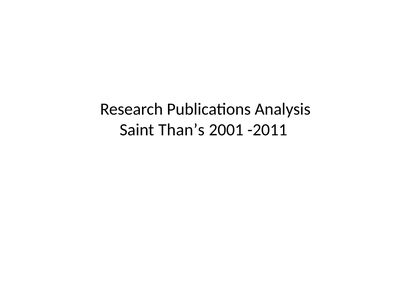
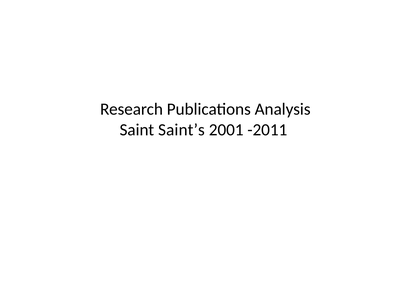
Than’s: Than’s -> Saint’s (181, 130)
